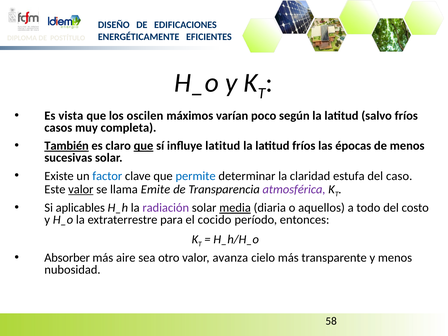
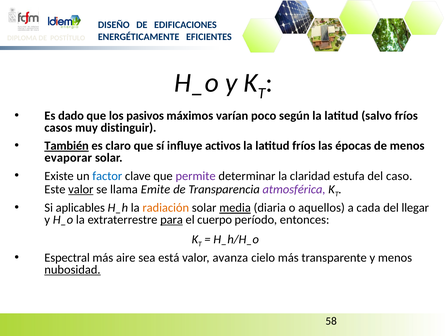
vista: vista -> dado (71, 116)
oscilen: oscilen -> pasivos (145, 116)
completa: completa -> distinguir (129, 128)
que underline: present -> none (144, 146)
influye latitud: latitud -> activos (223, 146)
sucesivas: sucesivas -> evaporar (68, 158)
permite colour: blue -> purple (196, 176)
radiación colour: purple -> orange (166, 208)
todo: todo -> cada (368, 208)
costo: costo -> llegar (415, 208)
para underline: none -> present (172, 220)
cocido: cocido -> cuerpo (215, 220)
Absorber: Absorber -> Espectral (67, 258)
otro: otro -> está (169, 258)
nubosidad underline: none -> present (72, 270)
